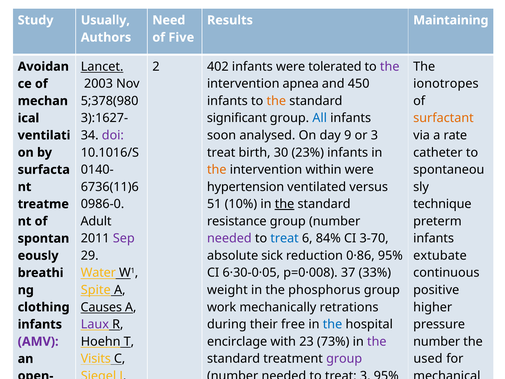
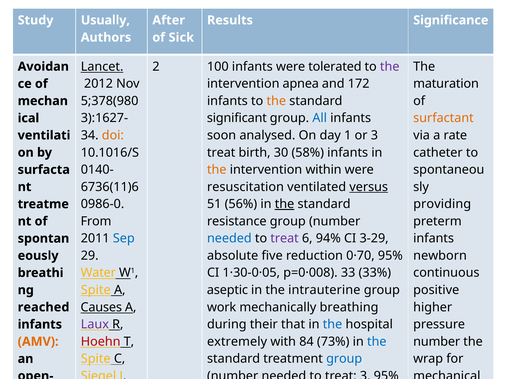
Need: Need -> After (169, 20)
Maintaining: Maintaining -> Significance (451, 20)
of Five: Five -> Sick (181, 37)
402: 402 -> 100 (218, 67)
2003: 2003 -> 2012 (99, 84)
450: 450 -> 172 (359, 84)
ionotropes: ionotropes -> maturation (446, 84)
doi colour: purple -> orange (113, 135)
9: 9 -> 1 (348, 135)
23%: 23% -> 58% (308, 152)
hypertension: hypertension -> resuscitation (245, 187)
versus underline: none -> present (369, 187)
10%: 10% -> 56% (241, 204)
technique: technique -> providing (442, 204)
Adult: Adult -> From (96, 221)
Sep colour: purple -> blue (124, 238)
needed colour: purple -> blue (229, 238)
treat colour: blue -> purple (285, 238)
84%: 84% -> 94% (328, 238)
3-70: 3-70 -> 3-29 (374, 238)
absolute sick: sick -> five (272, 255)
0·86: 0·86 -> 0·70 (360, 255)
extubate: extubate -> newborn (440, 255)
6·30-0·05: 6·30-0·05 -> 1·30-0·05 (251, 273)
37: 37 -> 33 (348, 273)
weight: weight -> aseptic (227, 290)
phosphorus: phosphorus -> intrauterine (324, 290)
retrations: retrations -> breathing (349, 307)
clothing: clothing -> reached (44, 307)
free: free -> that (293, 324)
Hoehn colour: black -> red (101, 341)
encirclage: encirclage -> extremely (237, 341)
23: 23 -> 84 (306, 341)
the colour: purple -> blue (377, 341)
AMV colour: purple -> orange (38, 341)
Visits: Visits -> Spite (96, 359)
group colour: purple -> blue (344, 359)
used: used -> wrap (428, 359)
